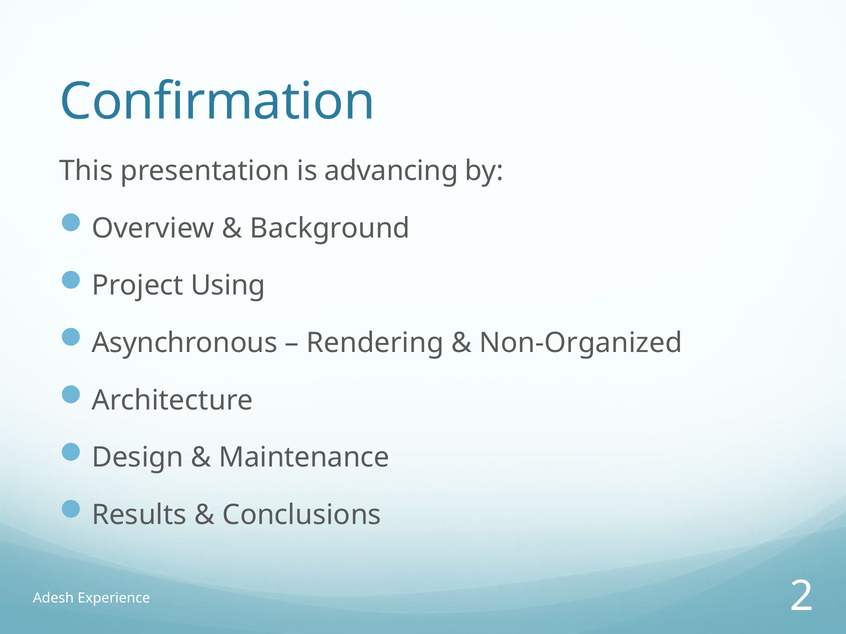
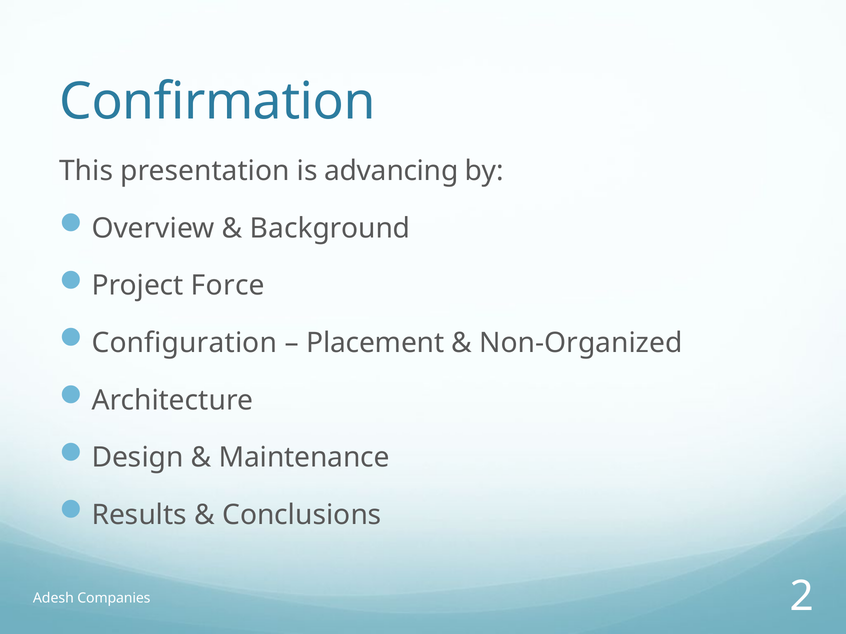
Using: Using -> Force (228, 286)
Asynchronous: Asynchronous -> Configuration (184, 343)
Rendering: Rendering -> Placement (375, 343)
Experience: Experience -> Companies (114, 598)
